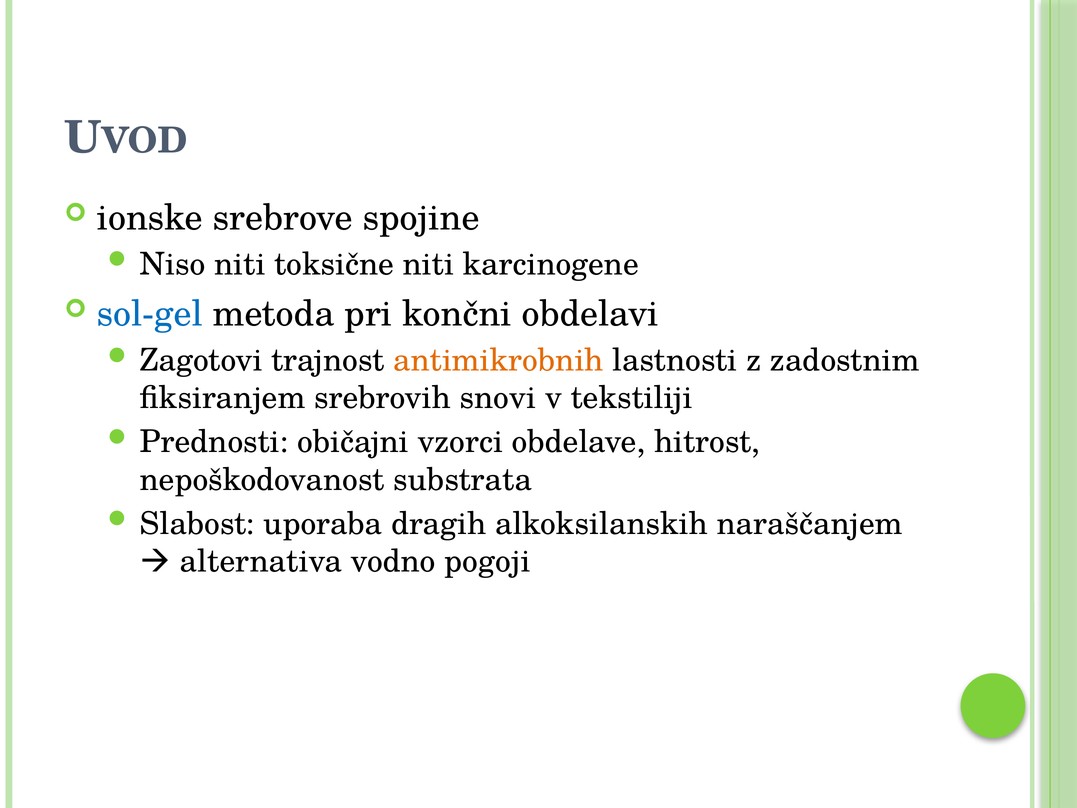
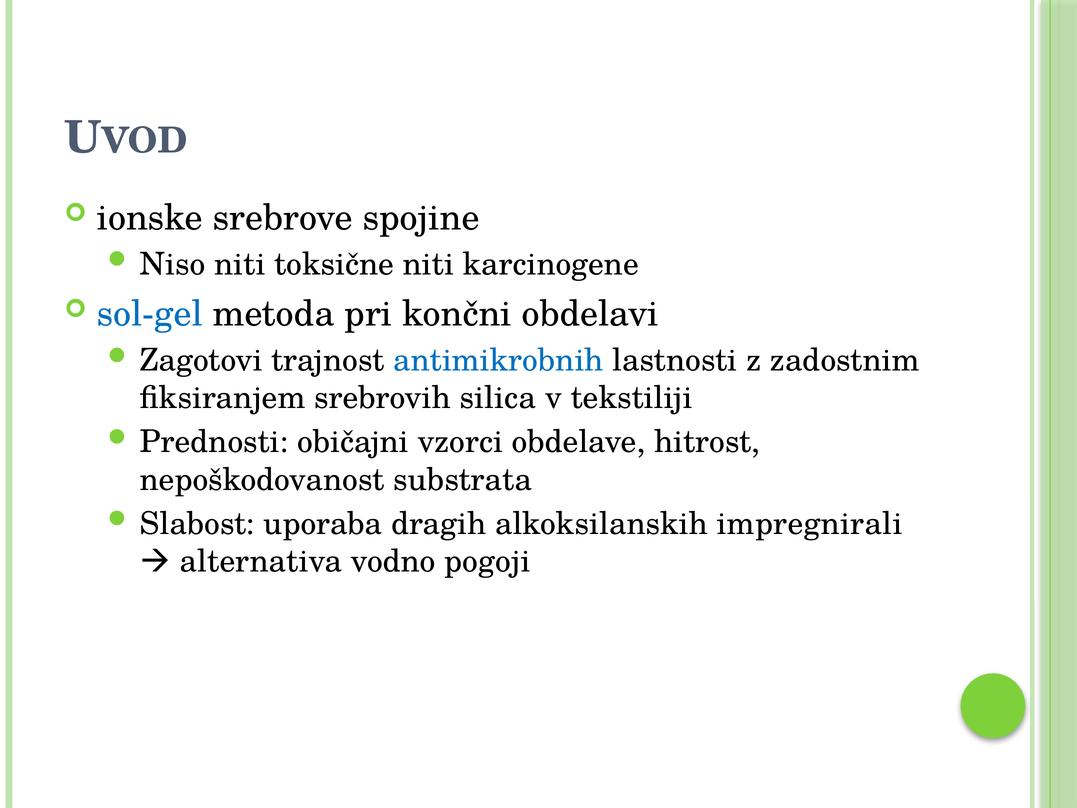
antimikrobnih colour: orange -> blue (498, 360)
snovi: snovi -> silica (498, 398)
naraščanjem: naraščanjem -> impregnirali (810, 524)
